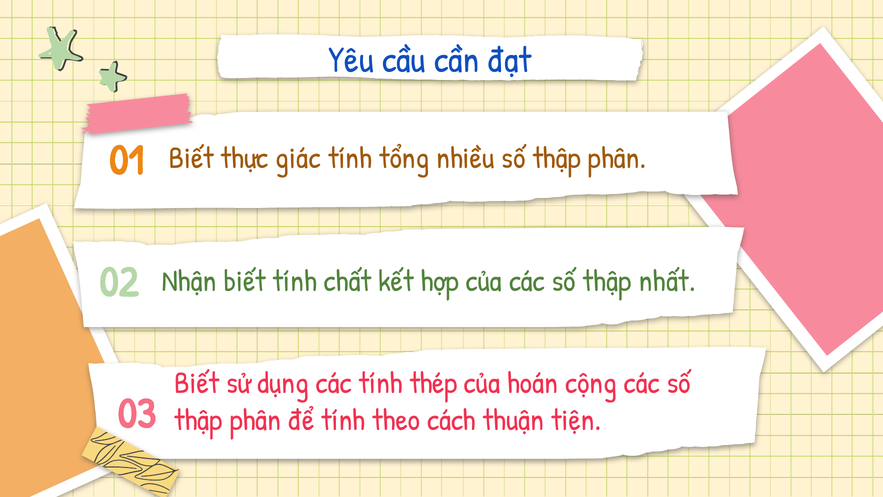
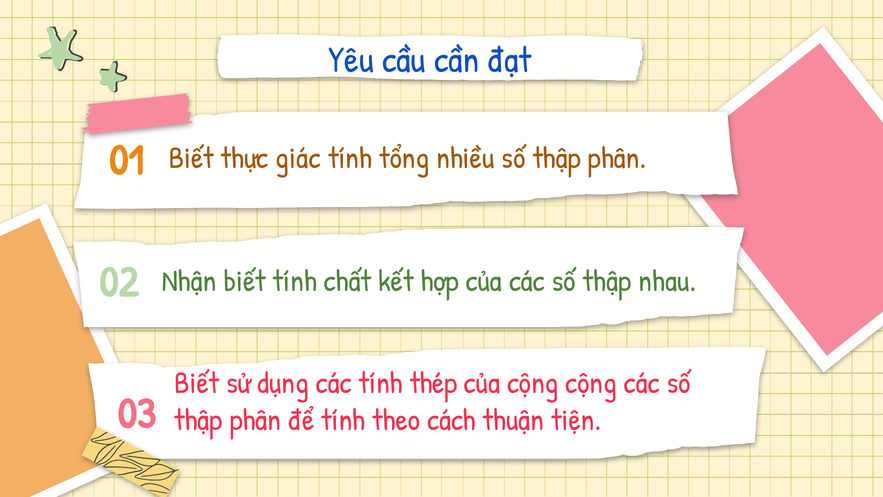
nhất: nhất -> nhau (667, 281)
của hoán: hoán -> cộng (533, 383)
